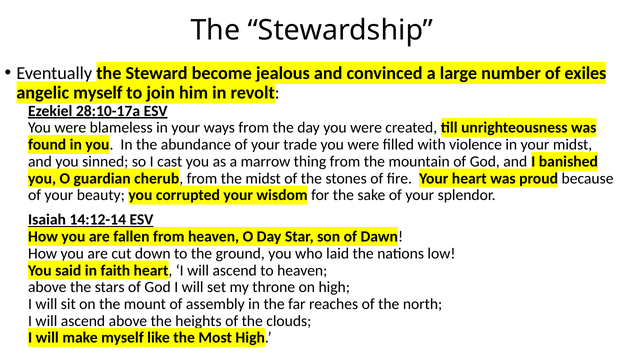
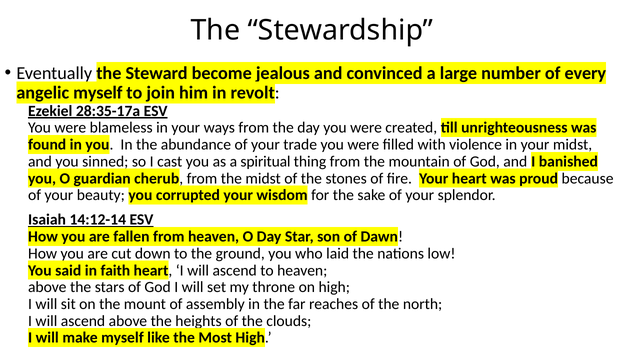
exiles: exiles -> every (585, 73)
28:10-17a: 28:10-17a -> 28:35-17a (108, 111)
marrow: marrow -> spiritual (266, 162)
